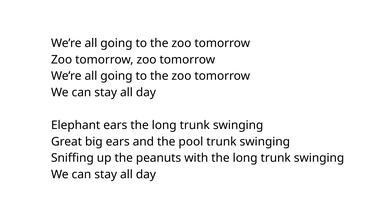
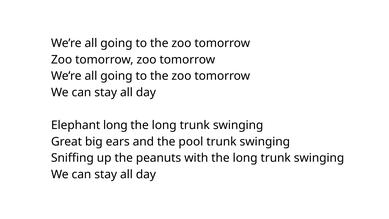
Elephant ears: ears -> long (115, 125)
